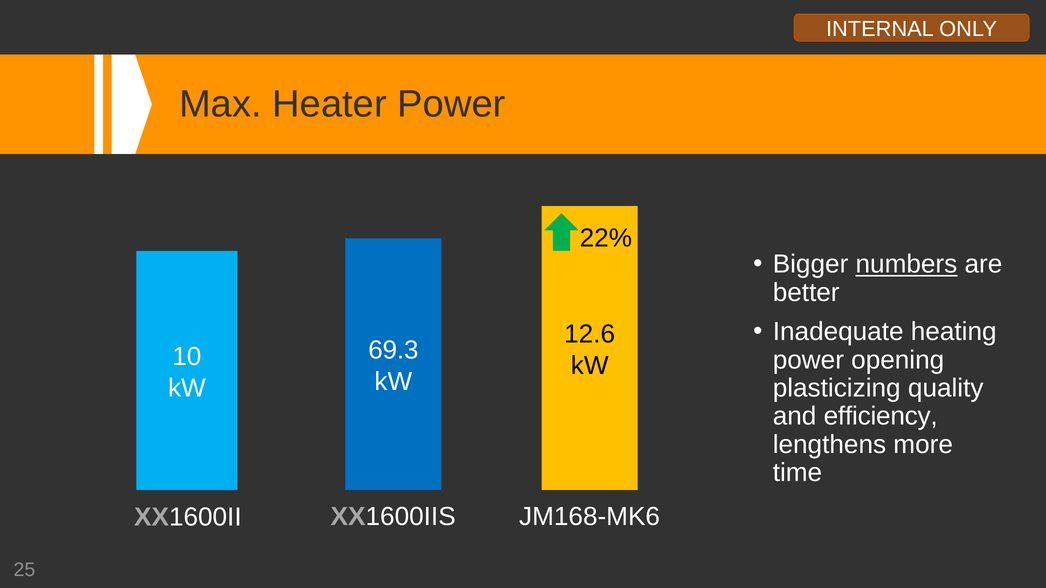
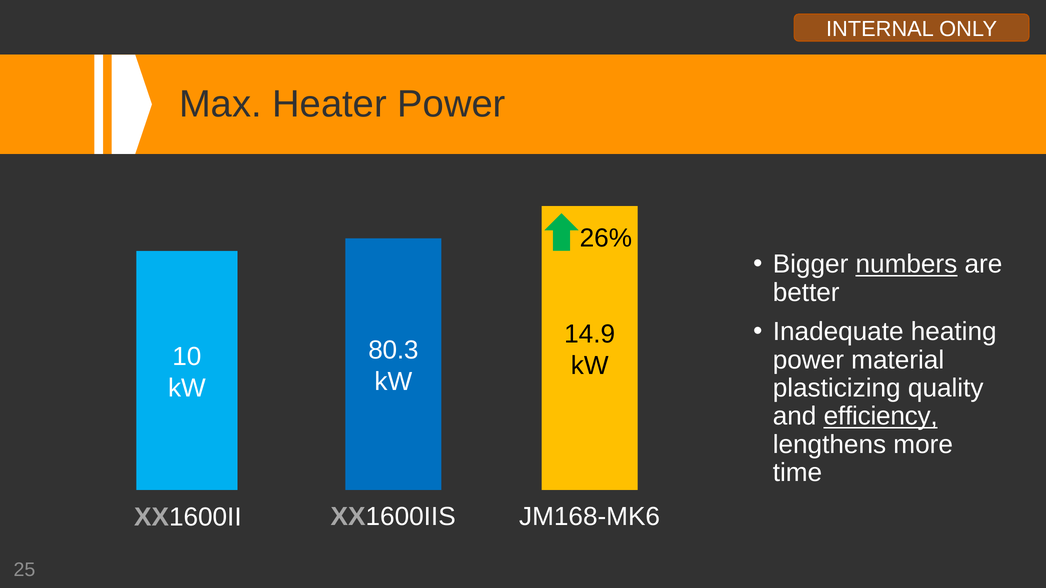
22%: 22% -> 26% (606, 238)
12.6: 12.6 -> 14.9 (590, 334)
69.3: 69.3 -> 80.3 (393, 351)
opening: opening -> material (898, 360)
efficiency underline: none -> present (881, 417)
